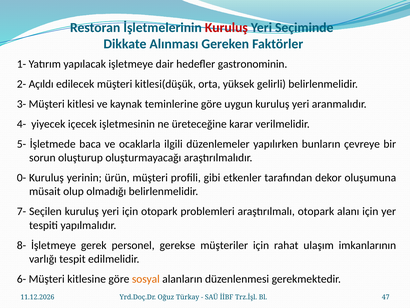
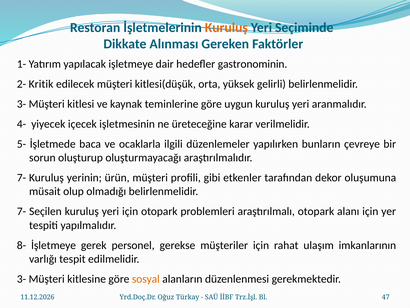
Kuruluş colour: red -> orange (226, 28)
Açıldı: Açıldı -> Kritik (41, 84)
0-: 0- -> 7- (21, 178)
6-: 6- -> 3- (21, 278)
